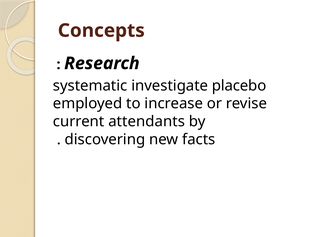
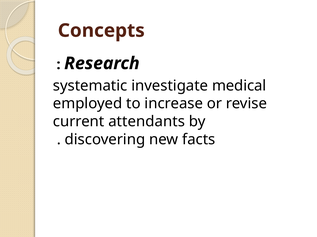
placebo: placebo -> medical (239, 86)
